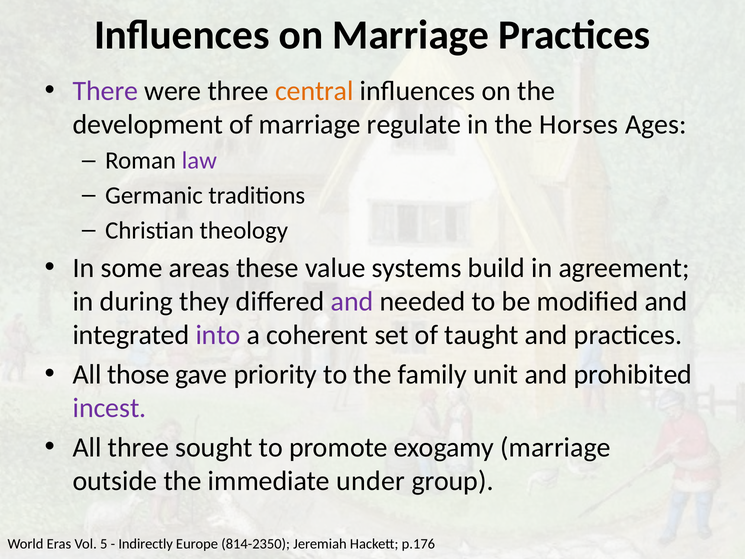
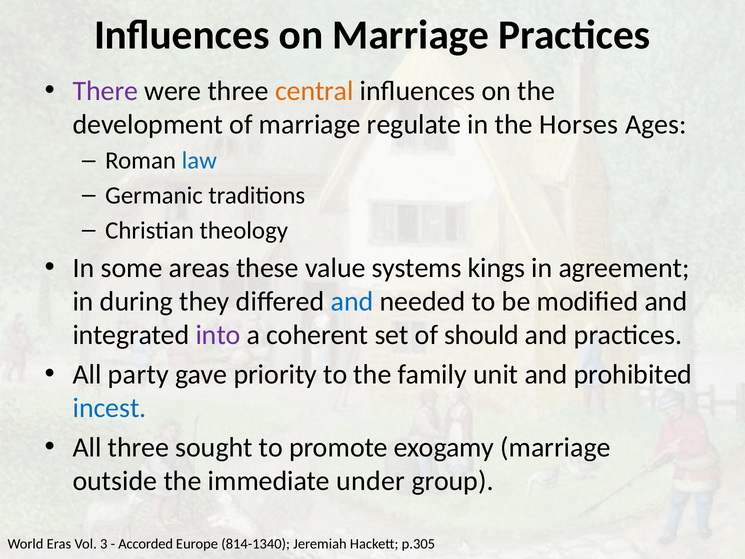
law colour: purple -> blue (199, 161)
build: build -> kings (496, 268)
and colour: purple -> blue (352, 301)
taught: taught -> should (482, 335)
those: those -> party (138, 374)
incest colour: purple -> blue (110, 408)
5: 5 -> 3 (104, 544)
Indirectly: Indirectly -> Accorded (146, 544)
814-2350: 814-2350 -> 814-1340 (256, 544)
p.176: p.176 -> p.305 (418, 544)
